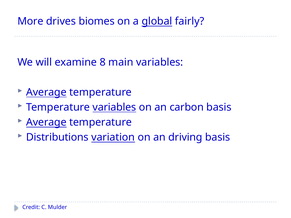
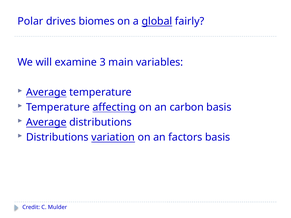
More: More -> Polar (30, 21)
8: 8 -> 3 (103, 62)
Temperature variables: variables -> affecting (114, 107)
temperature: temperature -> distributions (101, 122)
driving: driving -> factors (185, 137)
